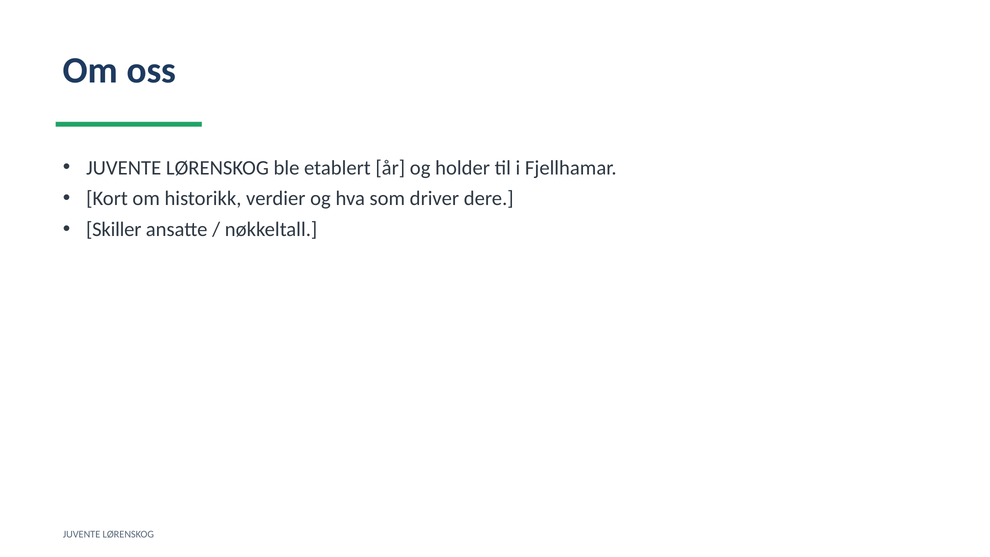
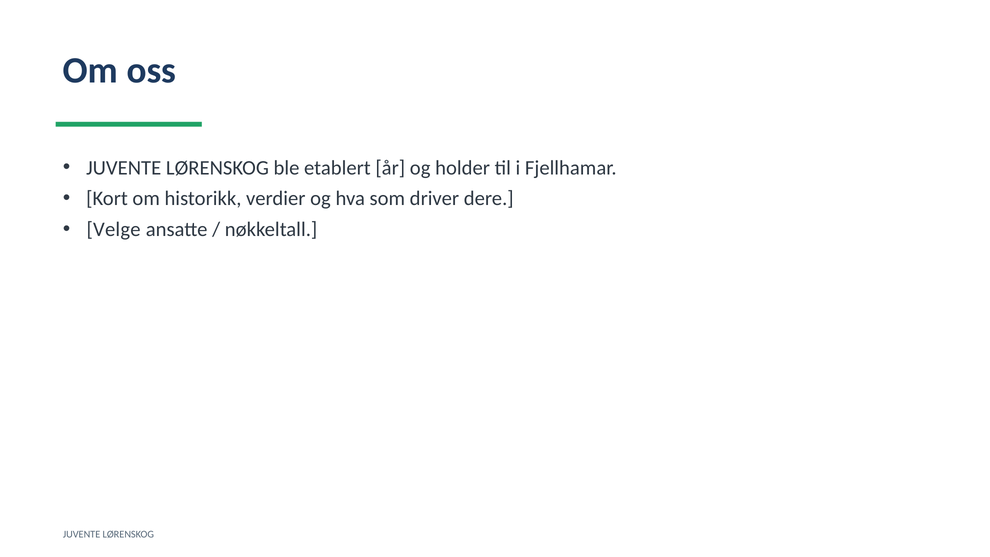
Skiller: Skiller -> Velge (114, 230)
